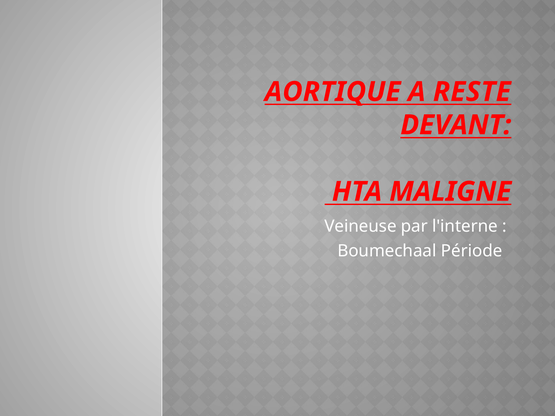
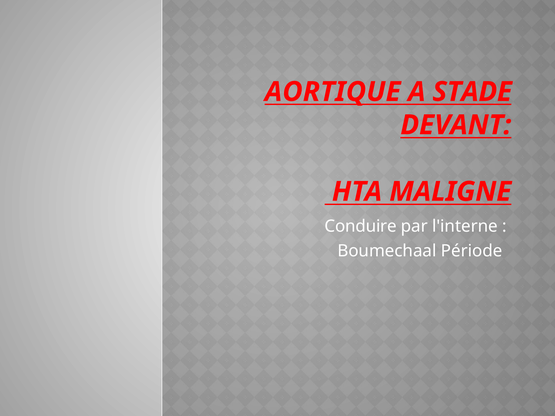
RESTE: RESTE -> STADE (472, 92)
Veineuse: Veineuse -> Conduire (361, 226)
